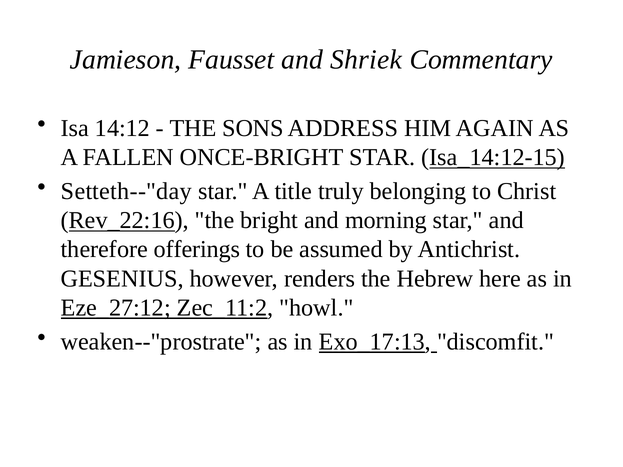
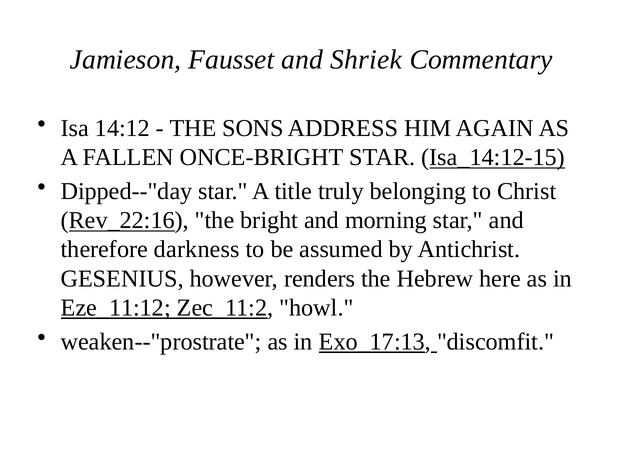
Setteth--"day: Setteth--"day -> Dipped--"day (127, 191)
offerings: offerings -> darkness (197, 250)
Eze_27:12: Eze_27:12 -> Eze_11:12 (116, 308)
